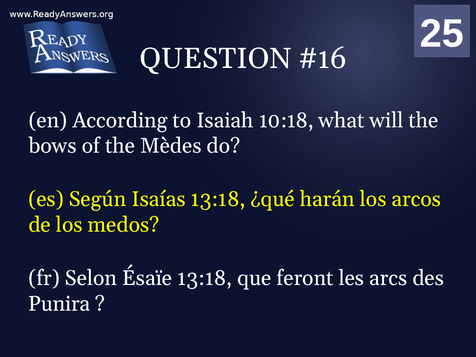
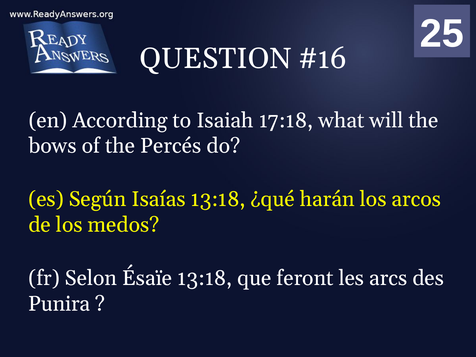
10:18: 10:18 -> 17:18 (286, 120)
Mèdes: Mèdes -> Percés (171, 146)
